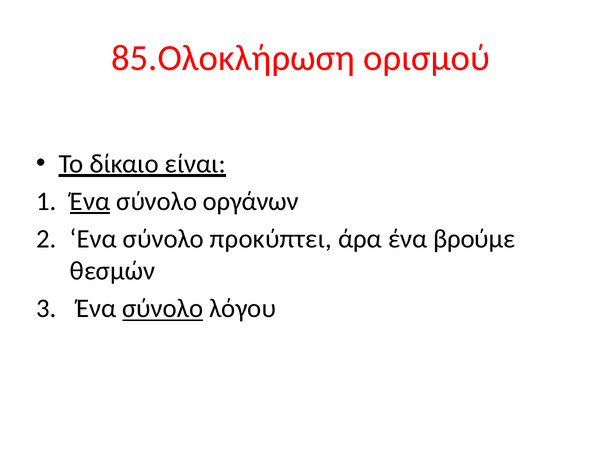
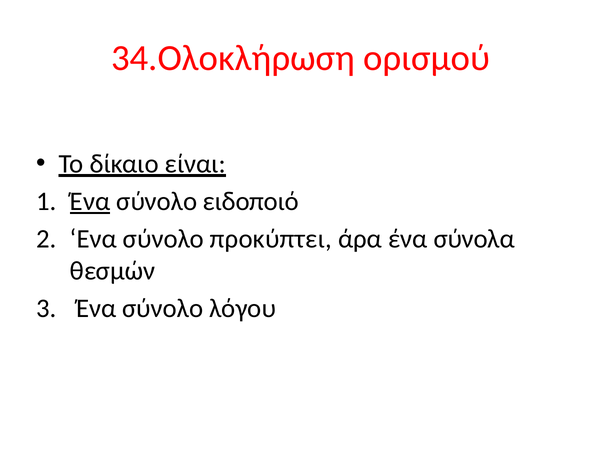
85.Ολοκλήρωση: 85.Ολοκλήρωση -> 34.Ολοκλήρωση (233, 58)
οργάνων: οργάνων -> ειδοποιό (251, 201)
βρούμε: βρούμε -> σύνολα (474, 239)
σύνολο underline: present -> none (163, 308)
